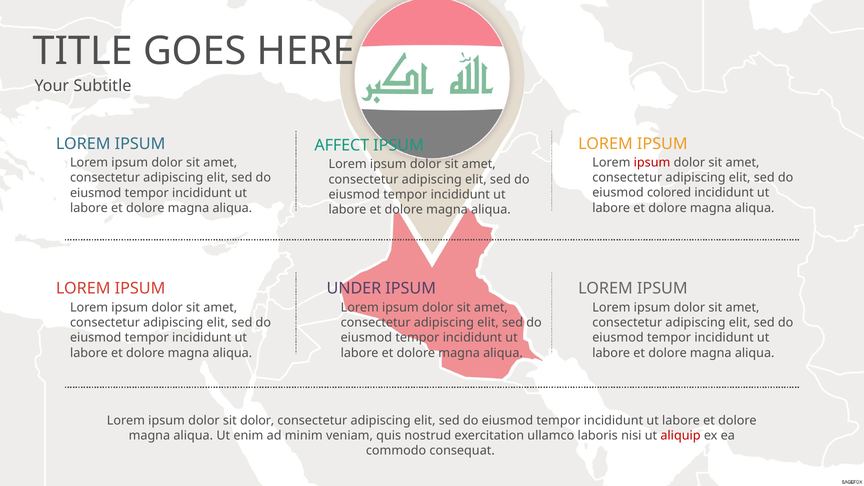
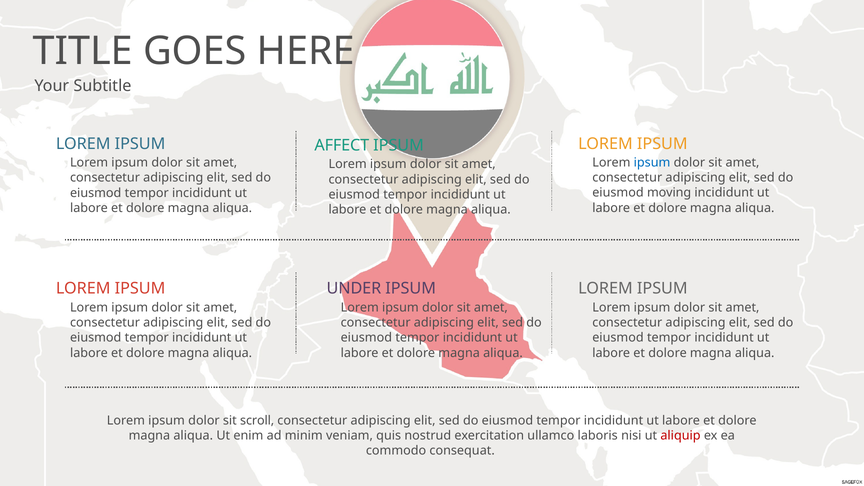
ipsum colour: red -> blue (652, 163)
colored: colored -> moving (669, 193)
sit dolor: dolor -> scroll (257, 420)
